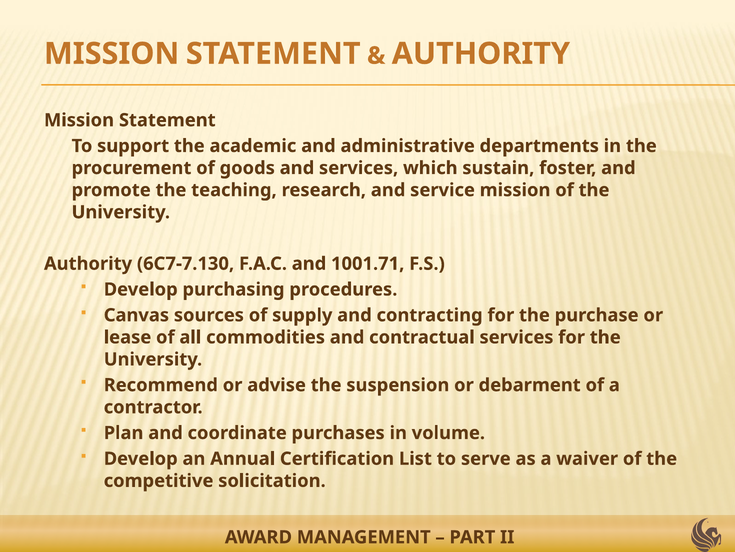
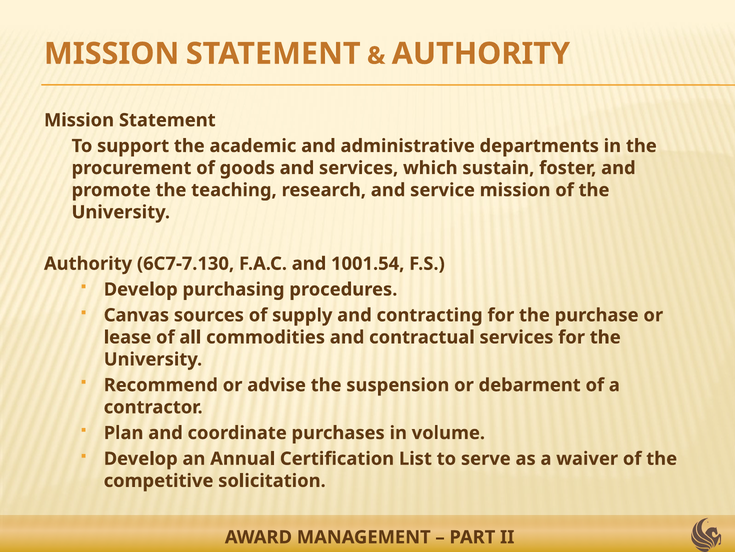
1001.71: 1001.71 -> 1001.54 (368, 263)
